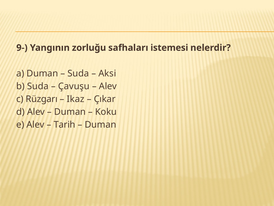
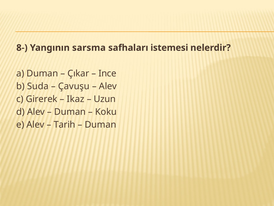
9-: 9- -> 8- (22, 48)
zorluğu: zorluğu -> sarsma (89, 48)
Suda: Suda -> Çıkar (78, 73)
Aksi: Aksi -> Ince (107, 73)
Rüzgarı: Rüzgarı -> Girerek (42, 99)
Çıkar: Çıkar -> Uzun (105, 99)
